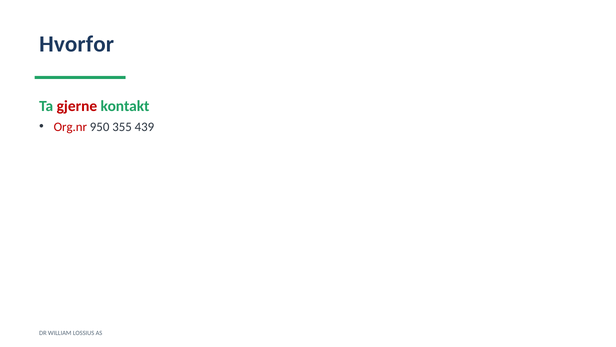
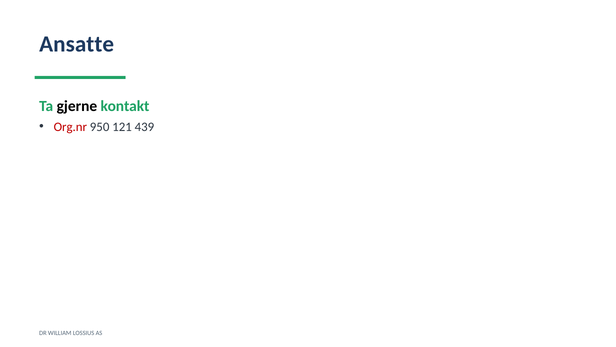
Hvorfor: Hvorfor -> Ansatte (77, 44)
gjerne colour: red -> black (77, 106)
355: 355 -> 121 (122, 127)
